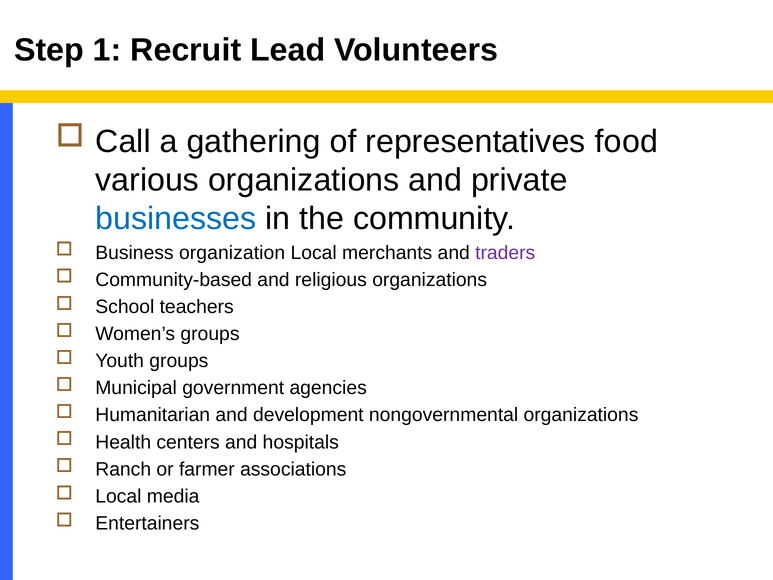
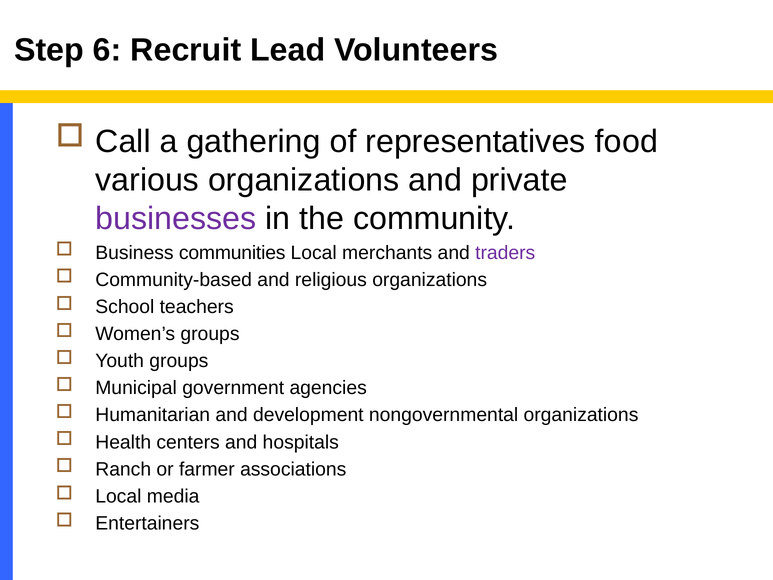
1: 1 -> 6 (107, 50)
businesses colour: blue -> purple (176, 219)
organization: organization -> communities (232, 253)
